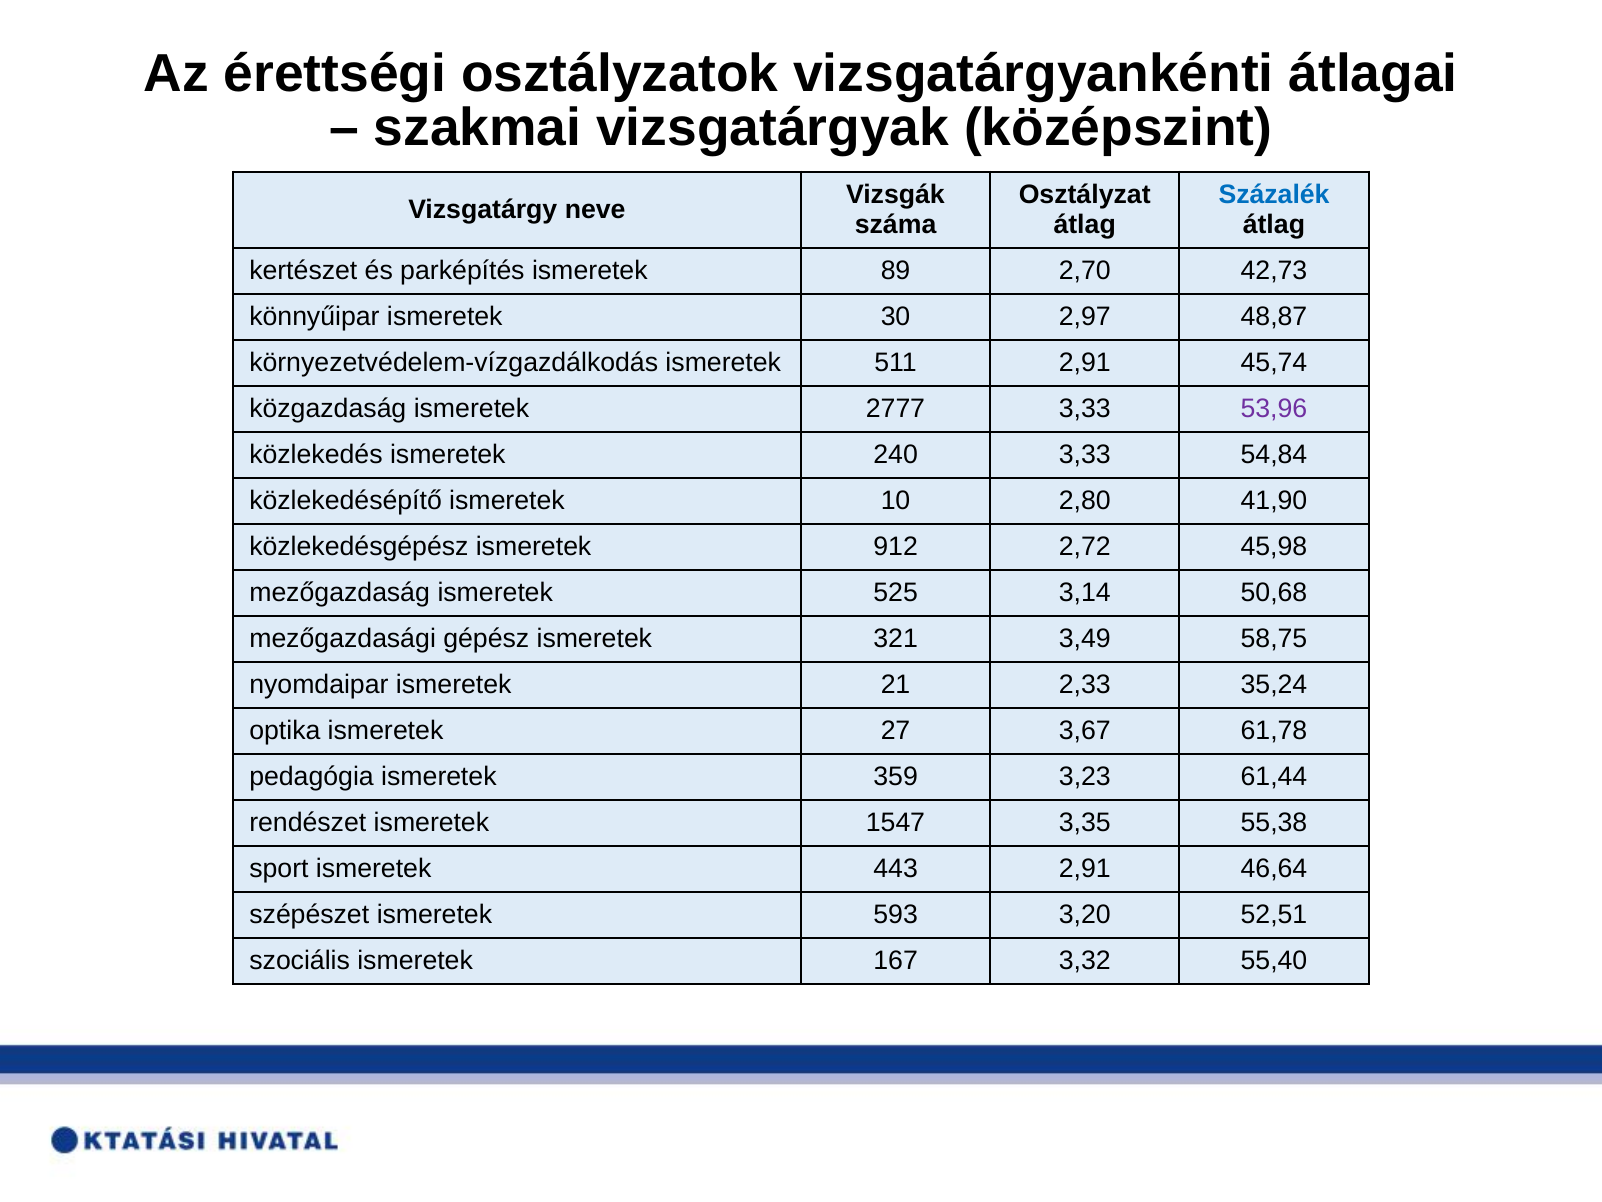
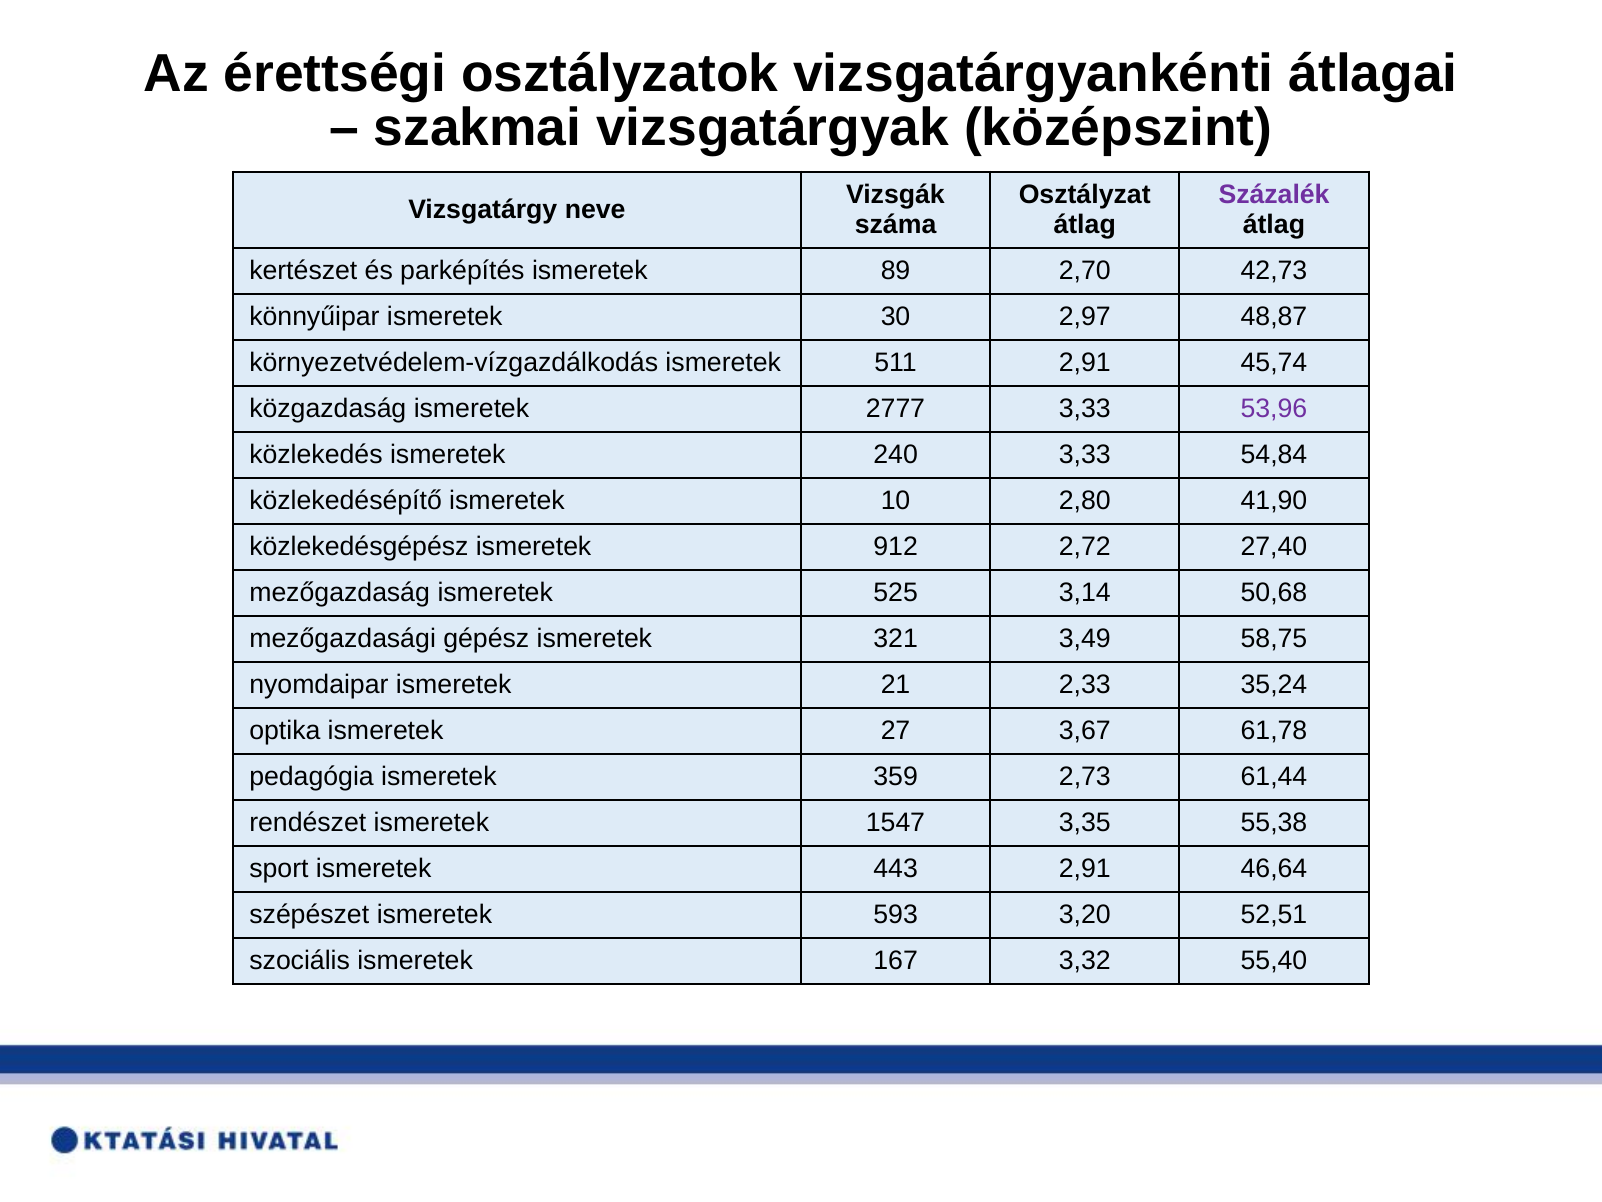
Százalék colour: blue -> purple (1274, 195)
45,98: 45,98 -> 27,40 (1274, 547)
3,23: 3,23 -> 2,73 (1085, 777)
